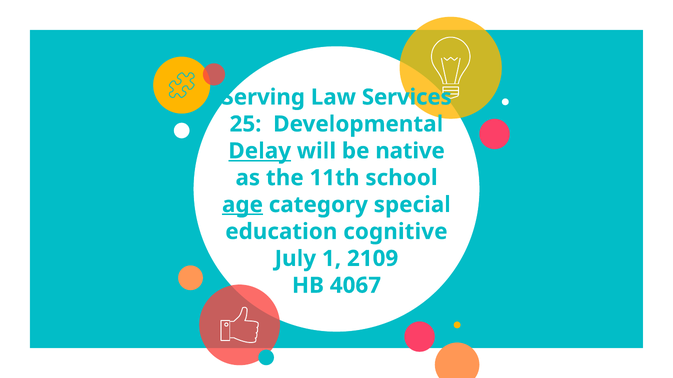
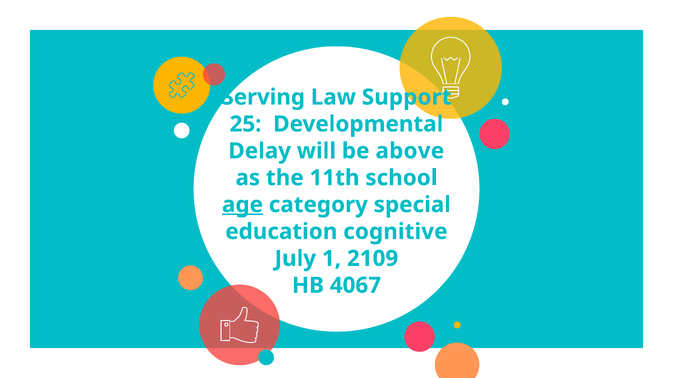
Services: Services -> Support (407, 97)
Delay underline: present -> none (260, 151)
native: native -> above (410, 151)
